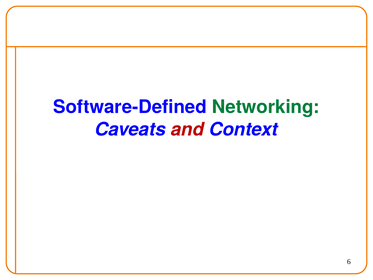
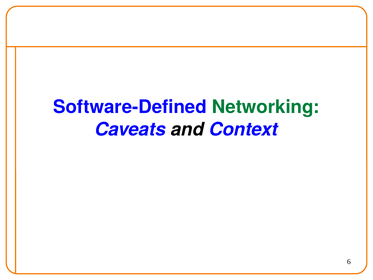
and colour: red -> black (187, 129)
